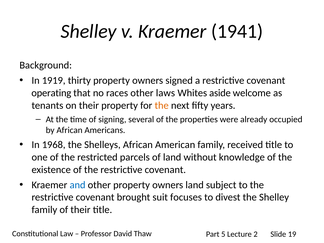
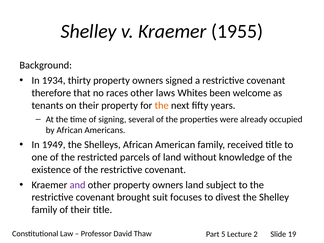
1941: 1941 -> 1955 (237, 31)
1919: 1919 -> 1934 (54, 81)
operating: operating -> therefore (51, 93)
aside: aside -> been (220, 93)
1968: 1968 -> 1949 (54, 145)
and colour: blue -> purple (78, 185)
